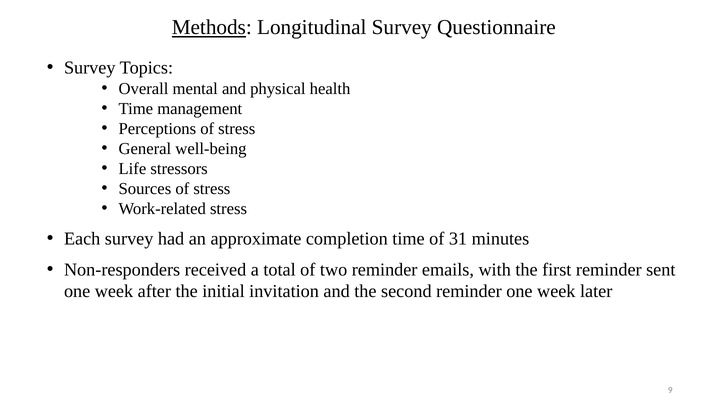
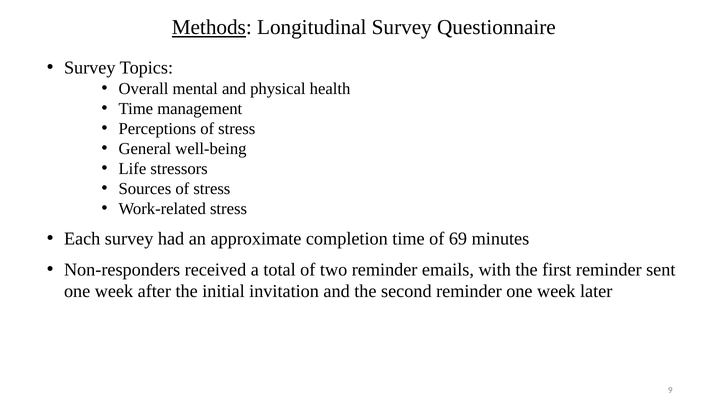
31: 31 -> 69 (458, 239)
